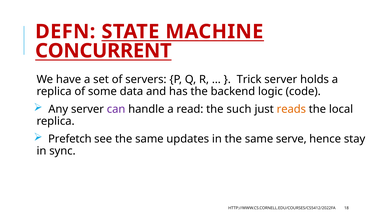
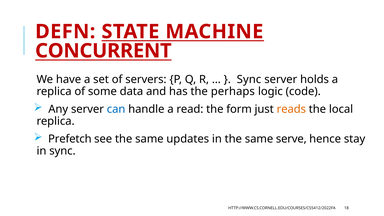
Trick: Trick -> Sync (249, 79)
backend: backend -> perhaps (233, 91)
can colour: purple -> blue (116, 109)
such: such -> form (239, 109)
